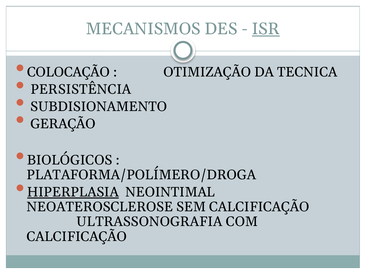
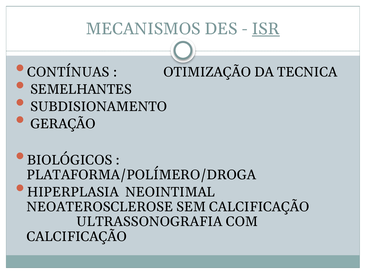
COLOCAÇÃO: COLOCAÇÃO -> CONTÍNUAS (68, 72)
PERSISTÊNCIA: PERSISTÊNCIA -> SEMELHANTES (81, 89)
HIPERPLASIA underline: present -> none (73, 192)
